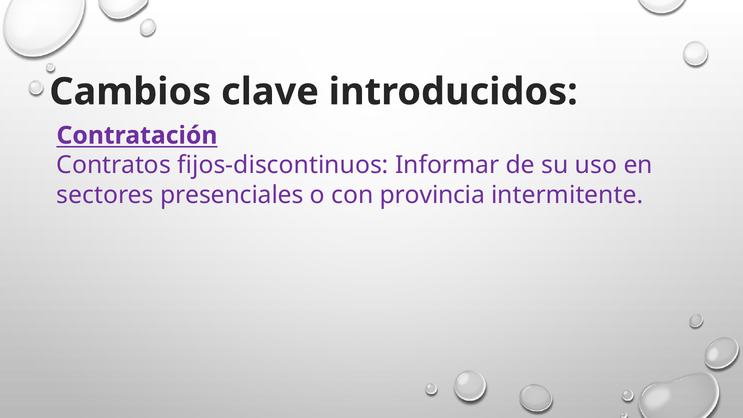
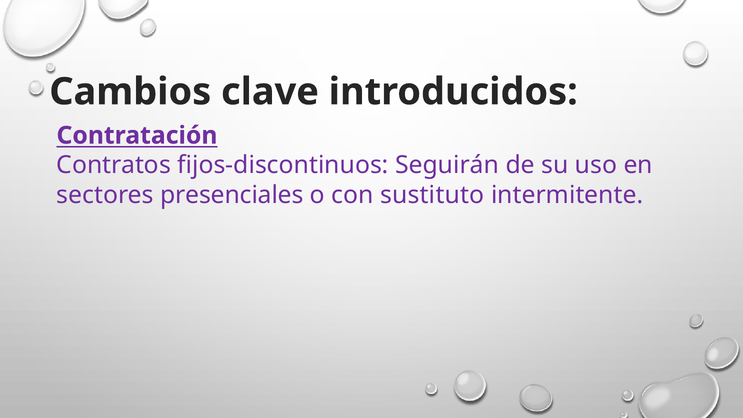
Informar: Informar -> Seguirán (447, 165)
provincia: provincia -> sustituto (432, 195)
